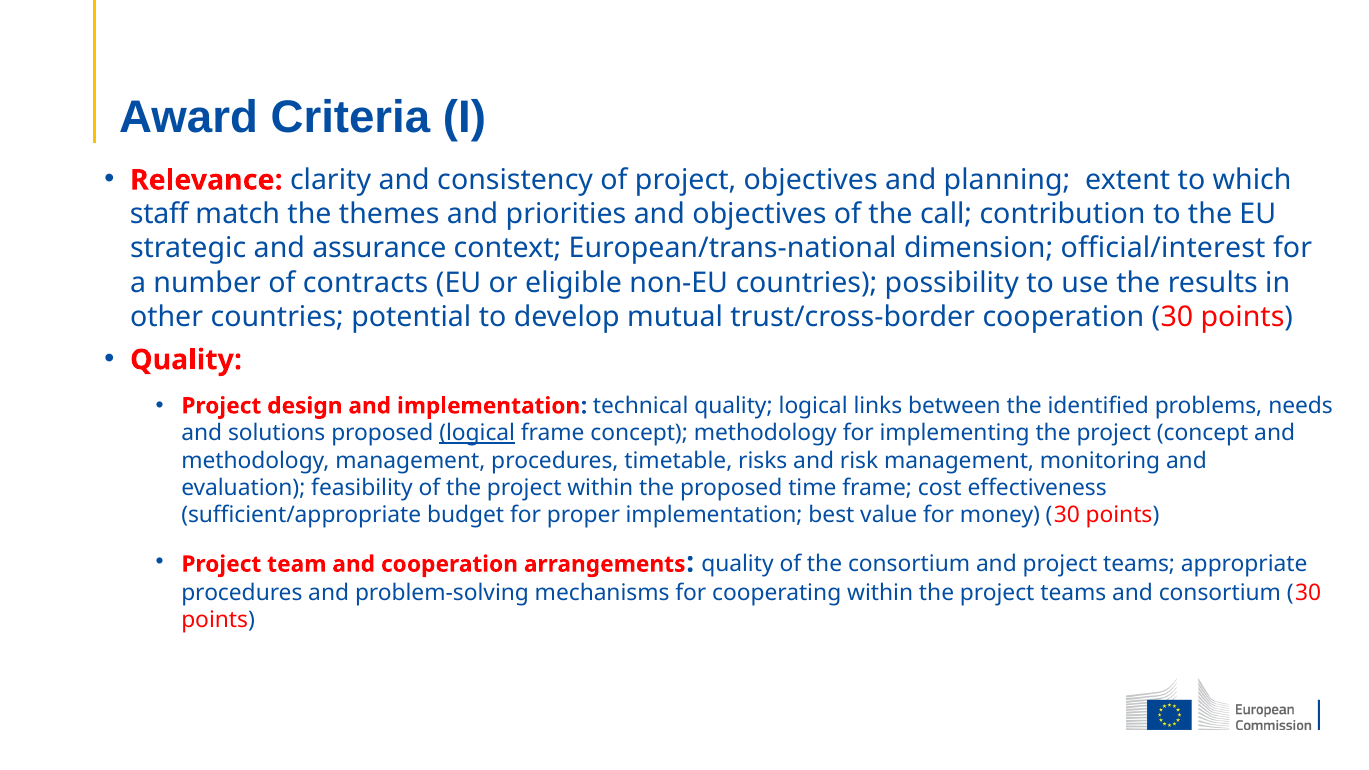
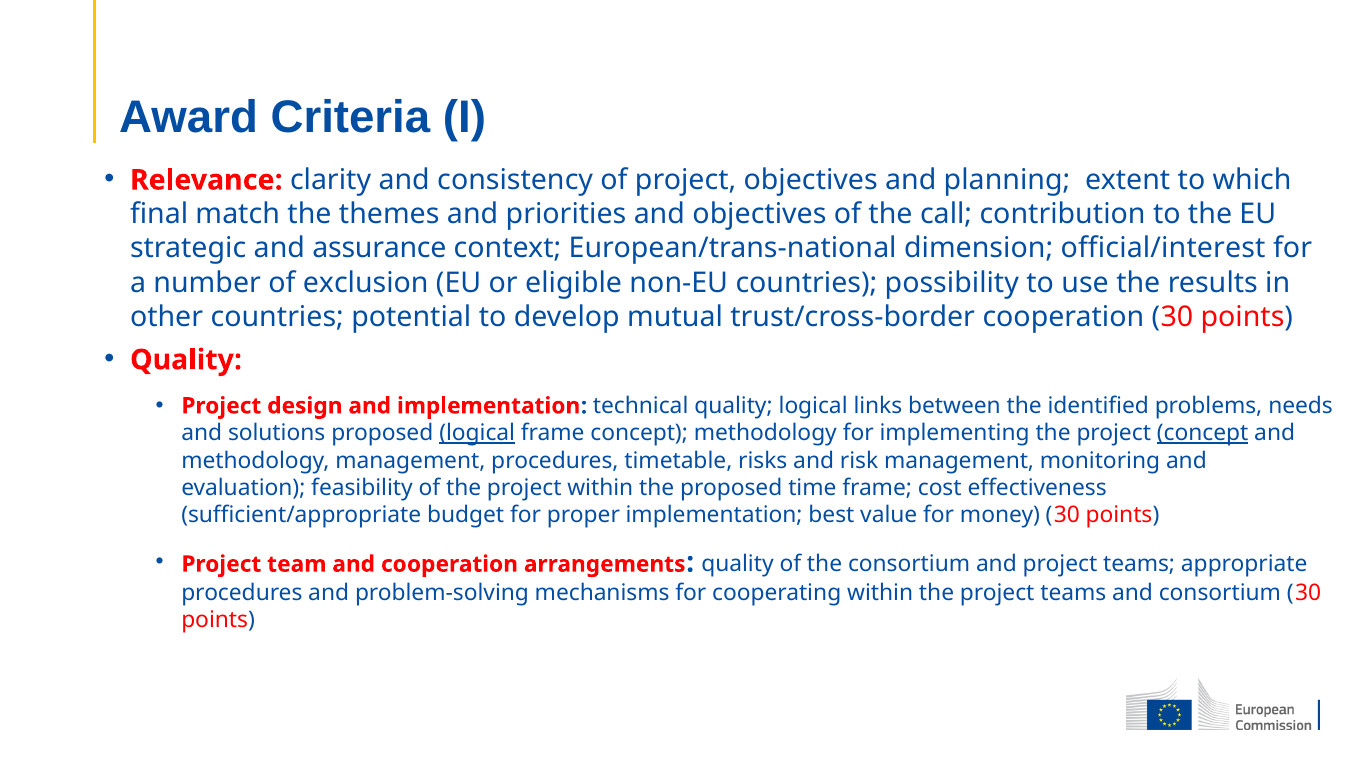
staff: staff -> final (159, 214)
contracts: contracts -> exclusion (366, 283)
concept underline: none -> present (1203, 433)
